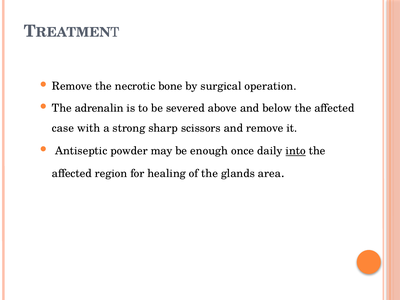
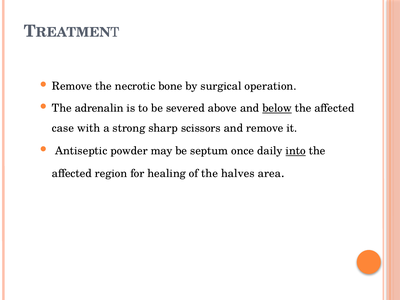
below underline: none -> present (277, 108)
enough: enough -> septum (209, 151)
glands: glands -> halves (238, 173)
